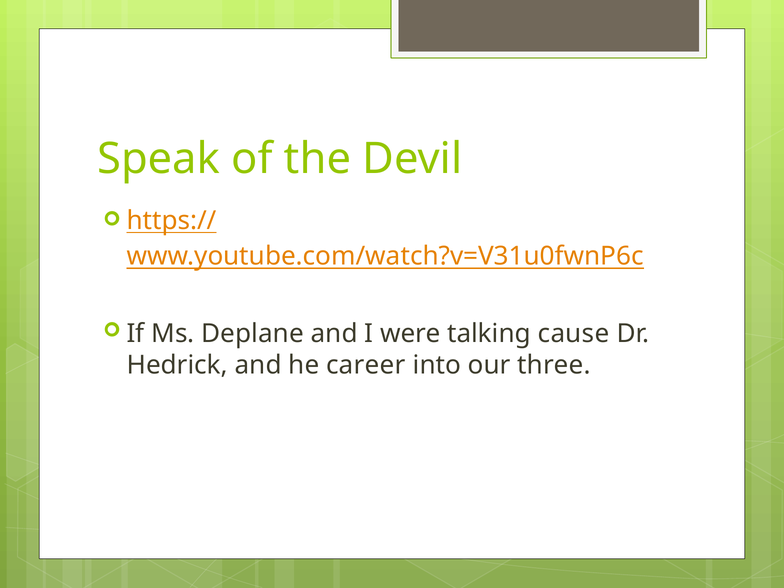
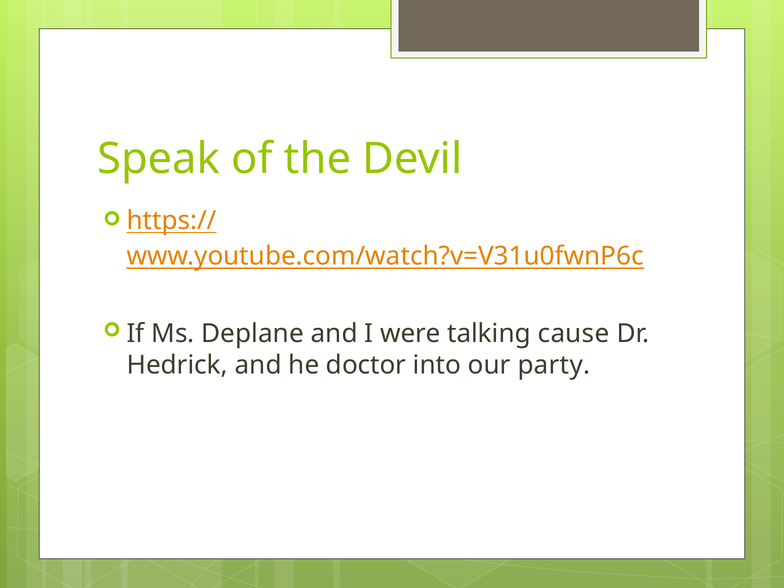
career: career -> doctor (366, 365)
three: three -> party (554, 365)
